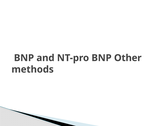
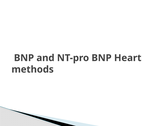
Other: Other -> Heart (128, 58)
